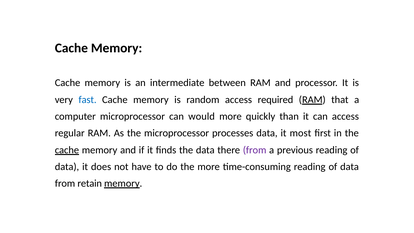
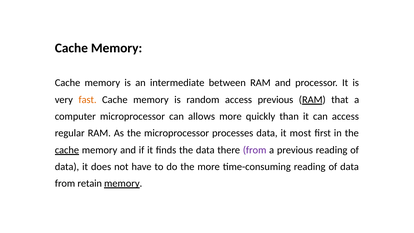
fast colour: blue -> orange (88, 100)
access required: required -> previous (275, 100)
would: would -> allows (202, 116)
